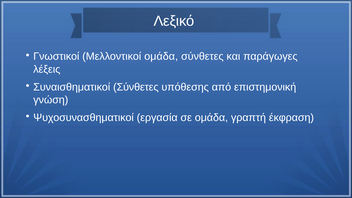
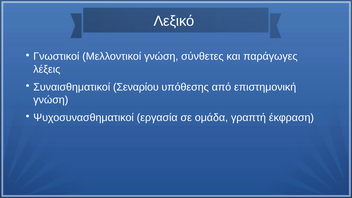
Μελλοντικοί ομάδα: ομάδα -> γνώση (161, 56)
Συναισθηματικοί Σύνθετες: Σύνθετες -> Σεναρίου (136, 87)
